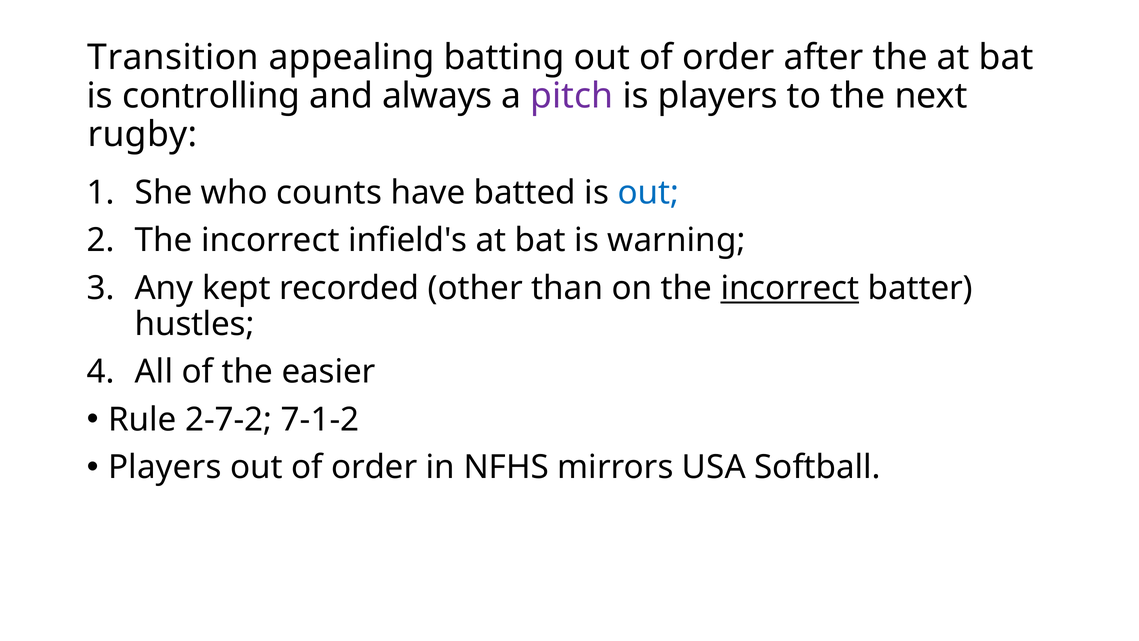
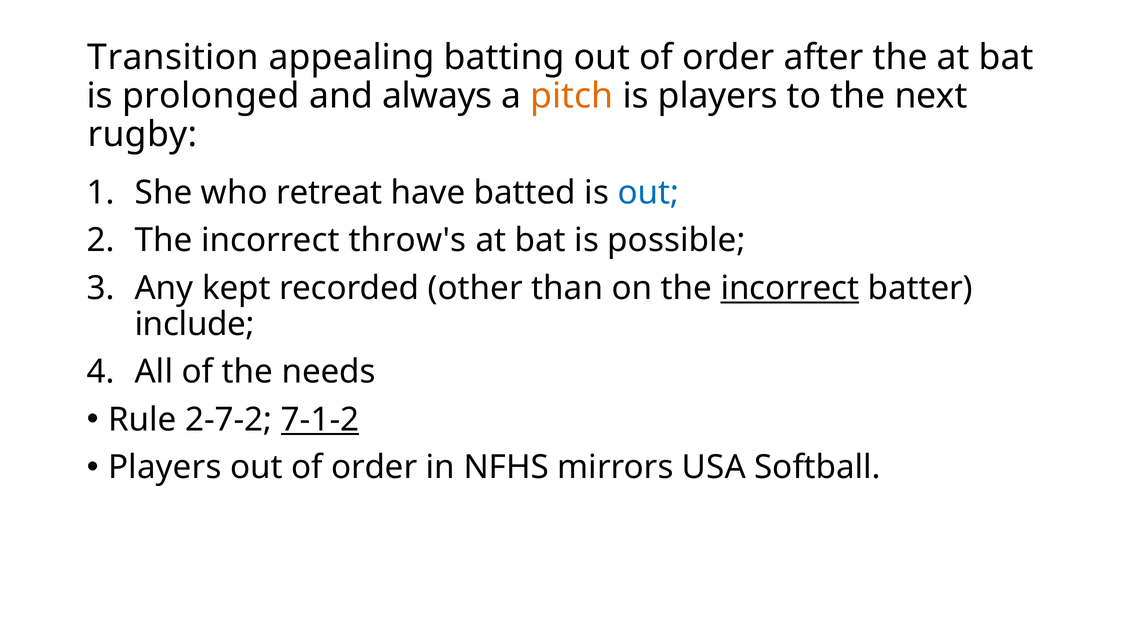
controlling: controlling -> prolonged (211, 96)
pitch colour: purple -> orange (572, 96)
counts: counts -> retreat (329, 193)
infield's: infield's -> throw's (407, 240)
warning: warning -> possible (677, 240)
hustles: hustles -> include (195, 324)
easier: easier -> needs (329, 372)
7-1-2 underline: none -> present (320, 419)
